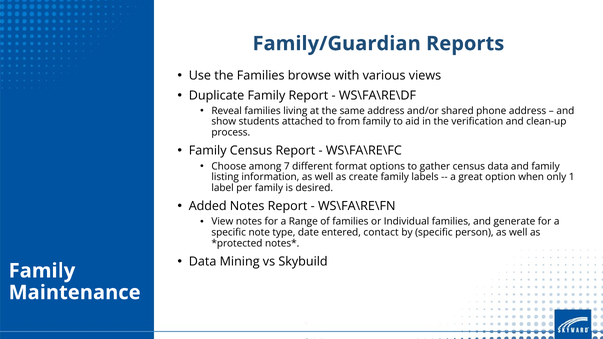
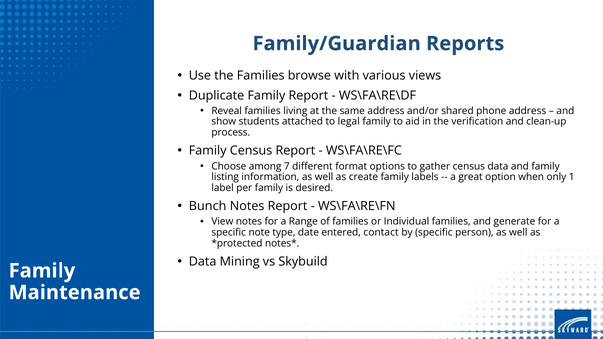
from: from -> legal (349, 122)
Added: Added -> Bunch (208, 206)
